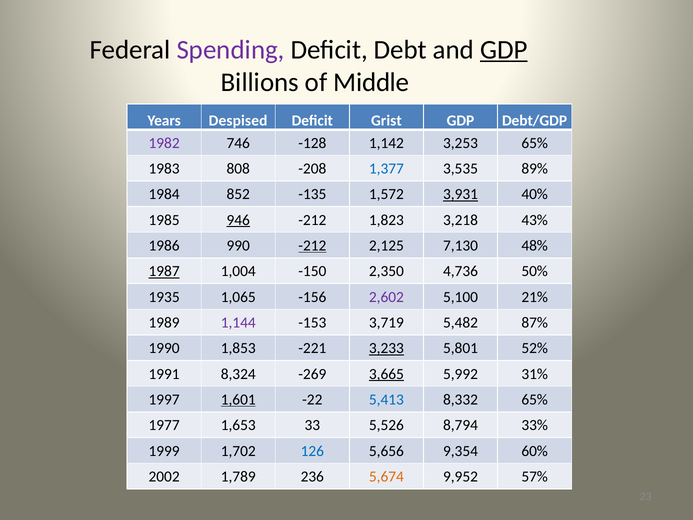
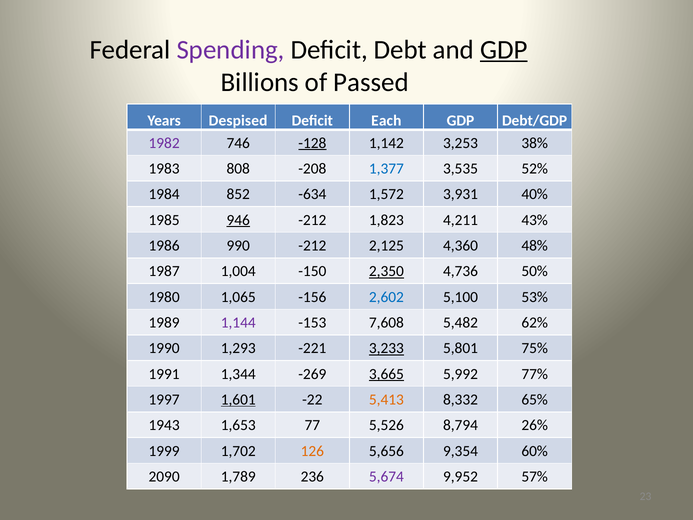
Middle: Middle -> Passed (371, 82)
Grist: Grist -> Each (386, 120)
-128 underline: none -> present (312, 143)
3,253 65%: 65% -> 38% (535, 143)
89%: 89% -> 52% (535, 169)
-135: -135 -> -634 (312, 194)
3,931 underline: present -> none (461, 194)
3,218: 3,218 -> 4,211 (461, 220)
-212 underline: present -> none (312, 246)
7,130: 7,130 -> 4,360 (461, 246)
1987 underline: present -> none (164, 271)
2,350 underline: none -> present (386, 271)
1935: 1935 -> 1980 (164, 297)
2,602 colour: purple -> blue (386, 297)
21%: 21% -> 53% (535, 297)
3,719: 3,719 -> 7,608 (386, 322)
87%: 87% -> 62% (535, 322)
1,853: 1,853 -> 1,293 (238, 348)
52%: 52% -> 75% (535, 348)
8,324: 8,324 -> 1,344 (238, 374)
31%: 31% -> 77% (535, 374)
5,413 colour: blue -> orange (386, 399)
1977: 1977 -> 1943 (164, 425)
33: 33 -> 77 (312, 425)
33%: 33% -> 26% (535, 425)
126 colour: blue -> orange (312, 451)
2002: 2002 -> 2090 (164, 476)
5,674 colour: orange -> purple (386, 476)
